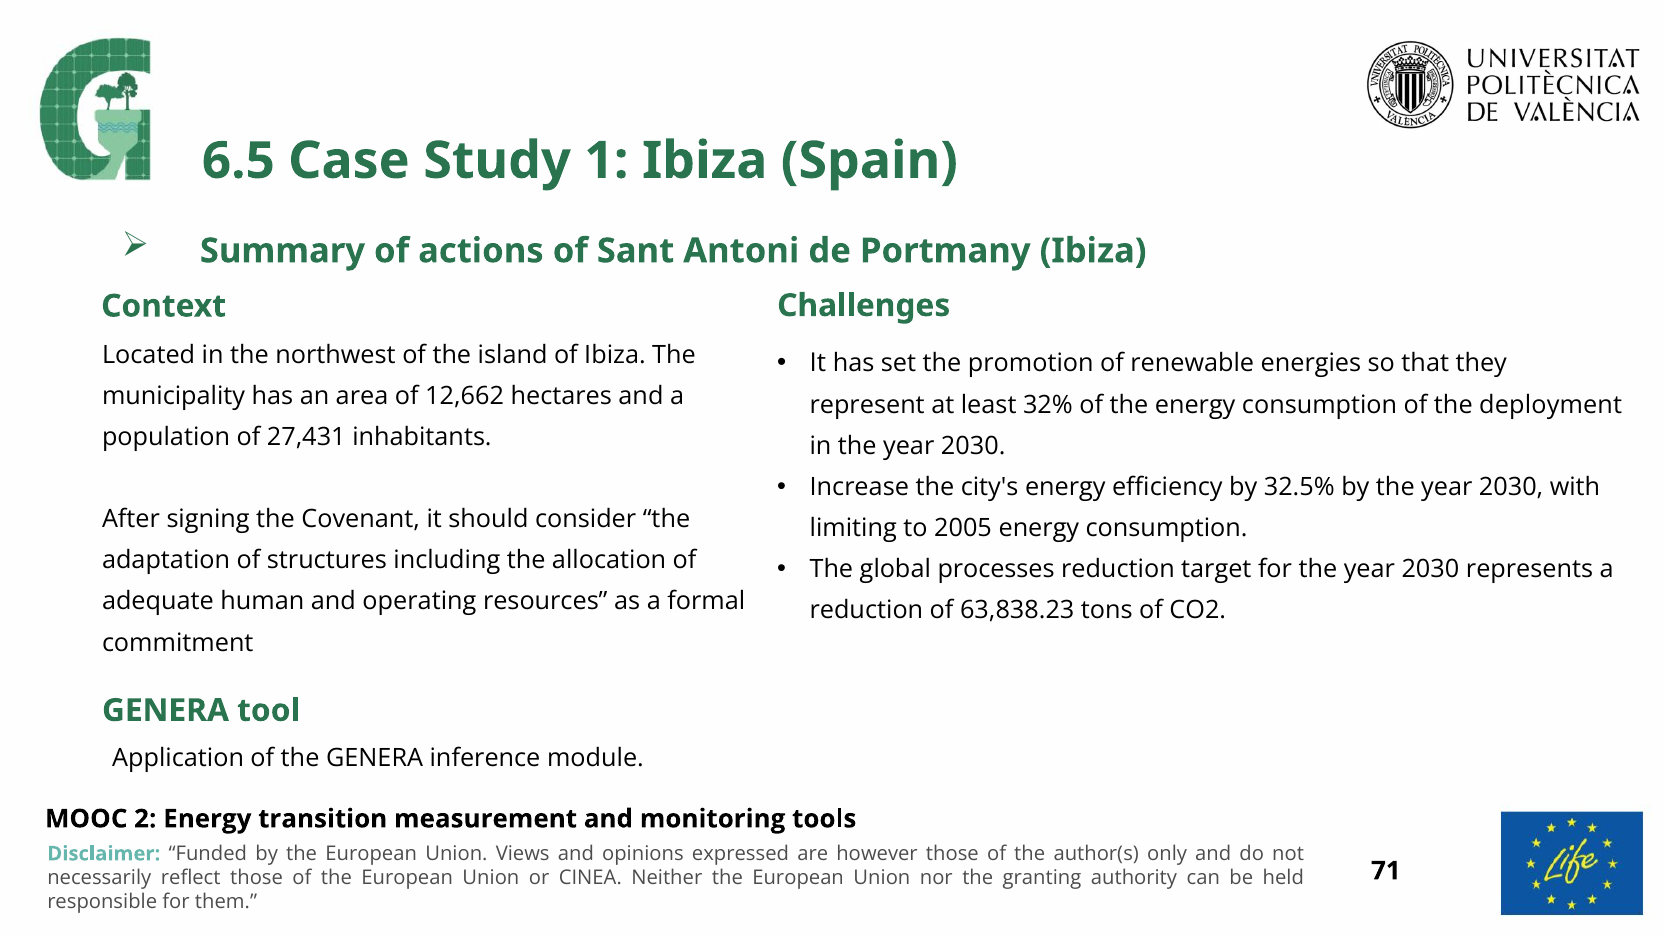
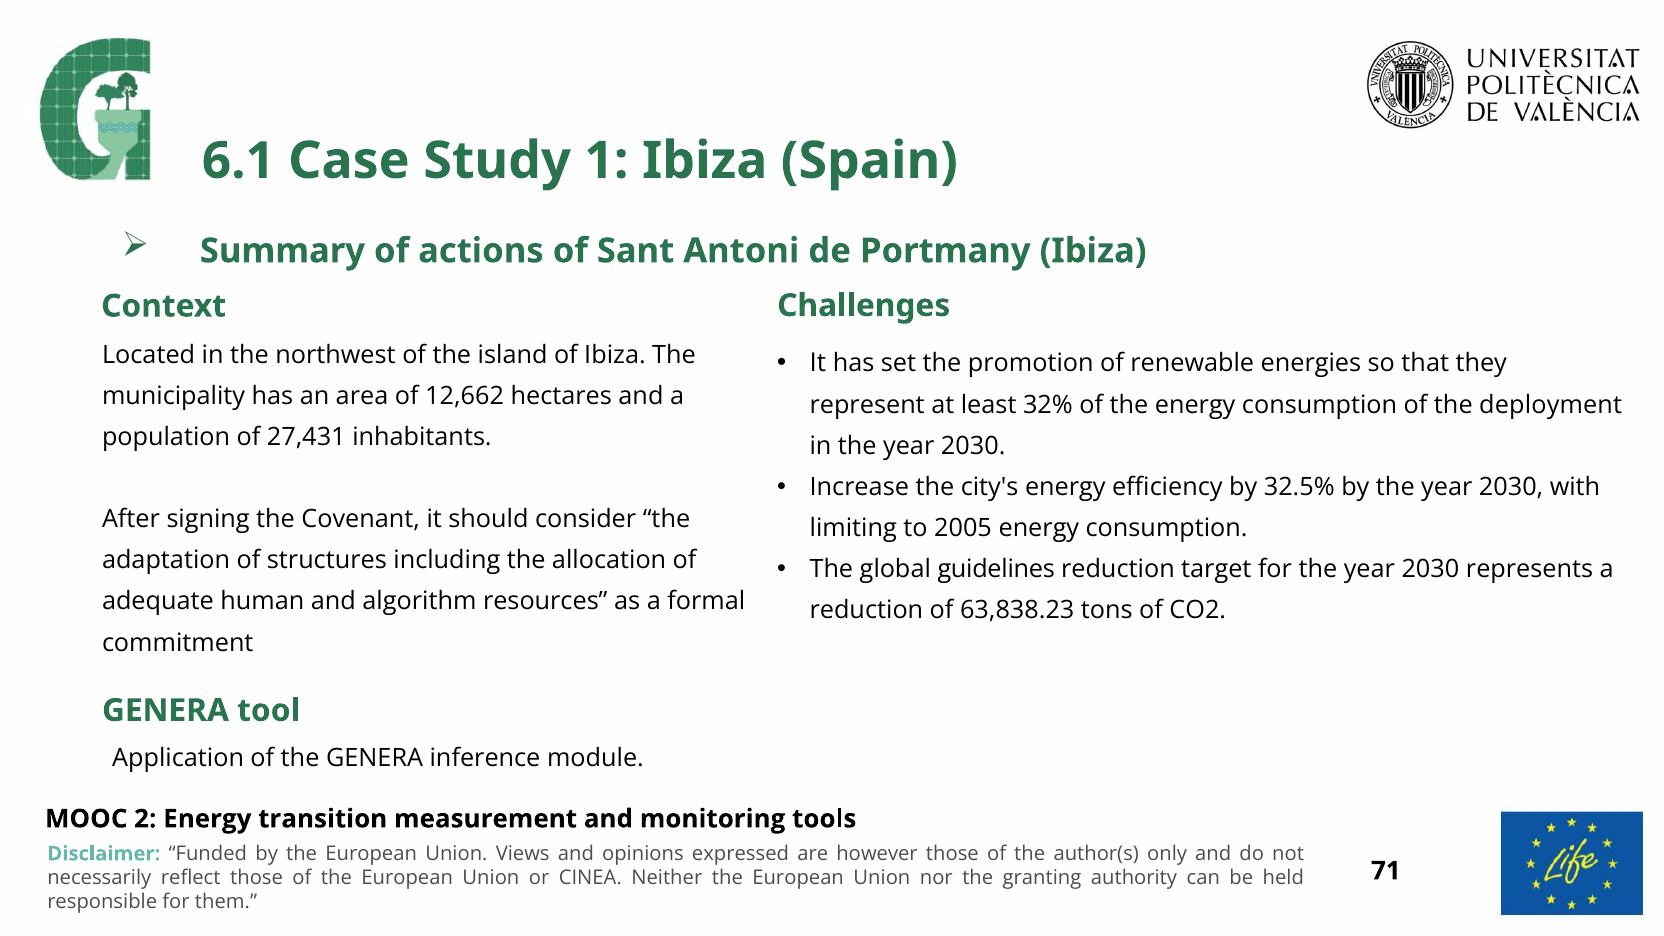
6.5: 6.5 -> 6.1 (238, 161)
processes: processes -> guidelines (996, 569)
operating: operating -> algorithm (419, 602)
